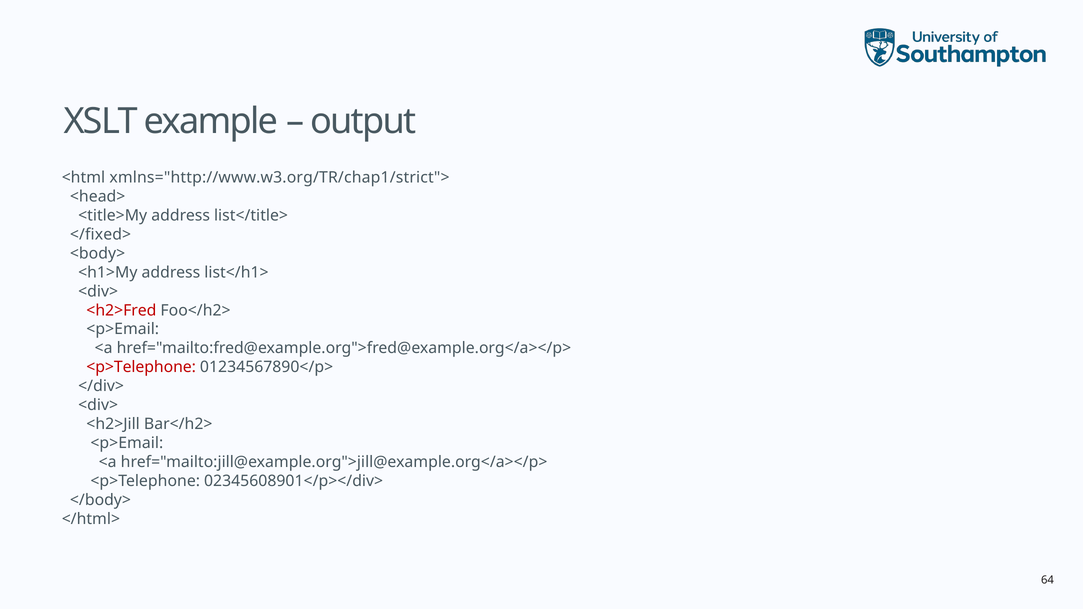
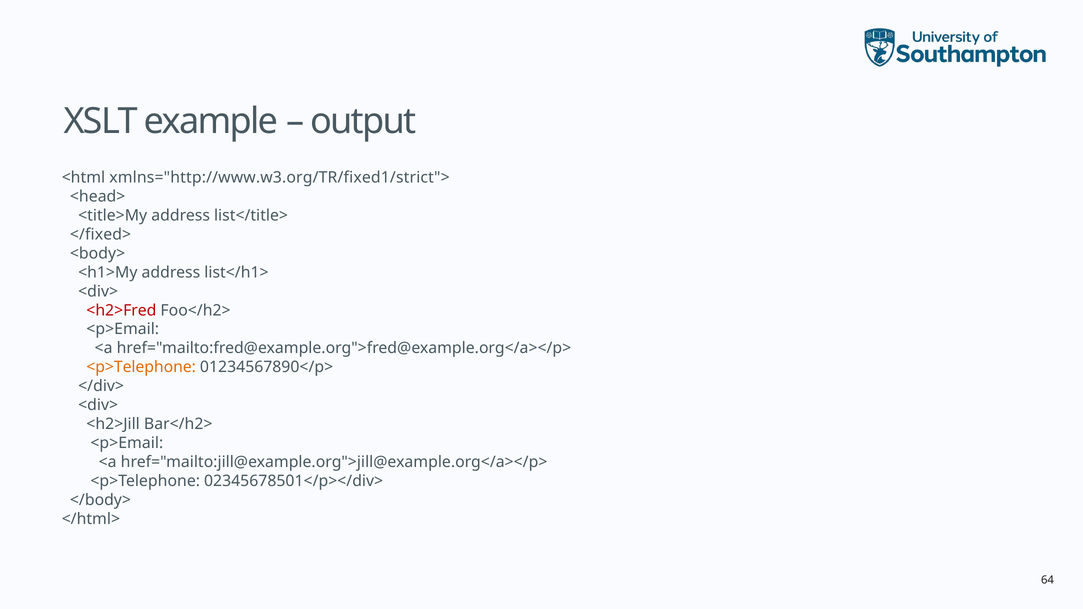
xmlns="http://www.w3.org/TR/chap1/strict">: xmlns="http://www.w3.org/TR/chap1/strict"> -> xmlns="http://www.w3.org/TR/fixed1/strict"> (279, 178)
<p>Telephone colour: red -> orange (141, 367)
02345608901</p></div>: 02345608901</p></div> -> 02345678501</p></div> (294, 481)
